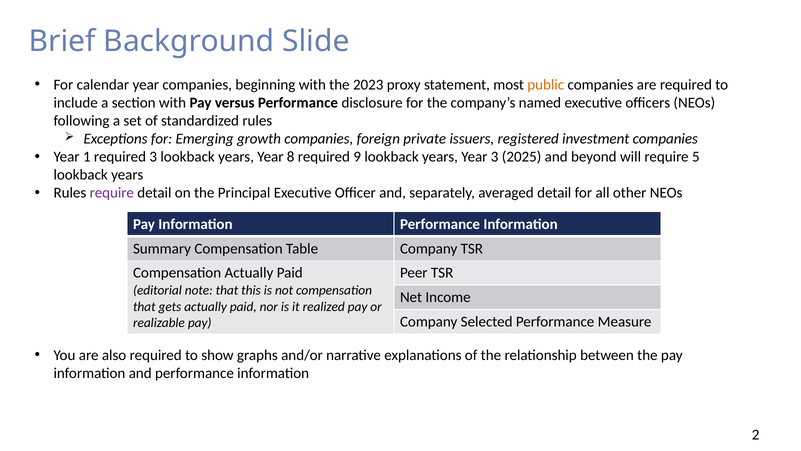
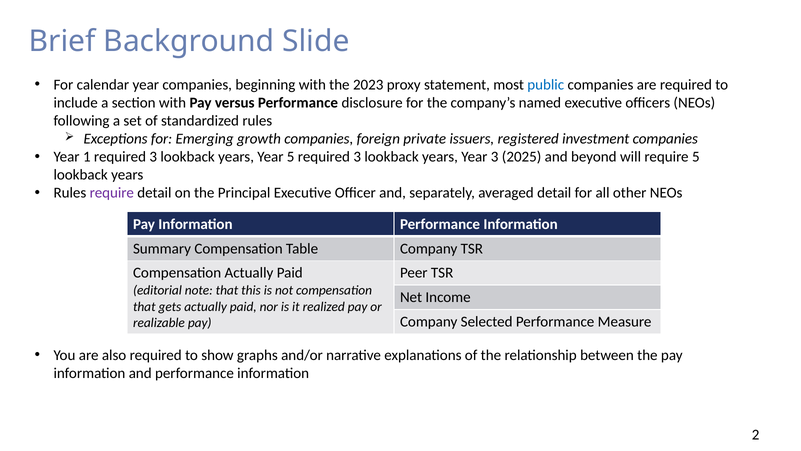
public colour: orange -> blue (546, 85)
Year 8: 8 -> 5 (291, 157)
9: 9 -> 3 (357, 157)
